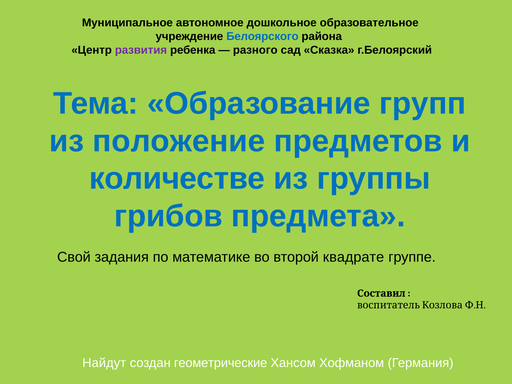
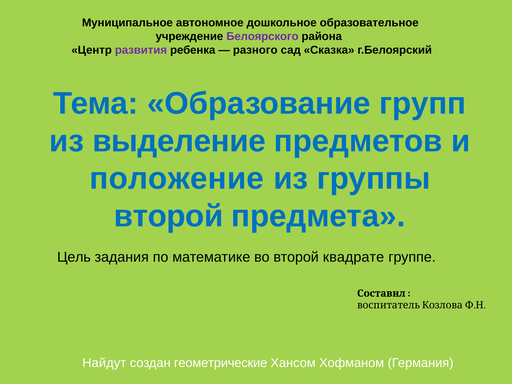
Белоярского colour: blue -> purple (262, 37)
положение: положение -> выделение (179, 141)
количестве: количестве -> положение (177, 179)
грибов: грибов -> второй (169, 216)
Свой: Свой -> Цель (74, 257)
